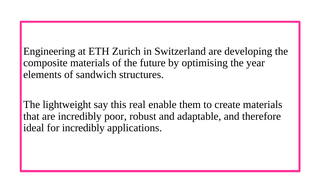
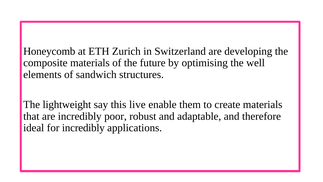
Engineering: Engineering -> Honeycomb (49, 51)
year: year -> well (256, 63)
real: real -> live (137, 104)
